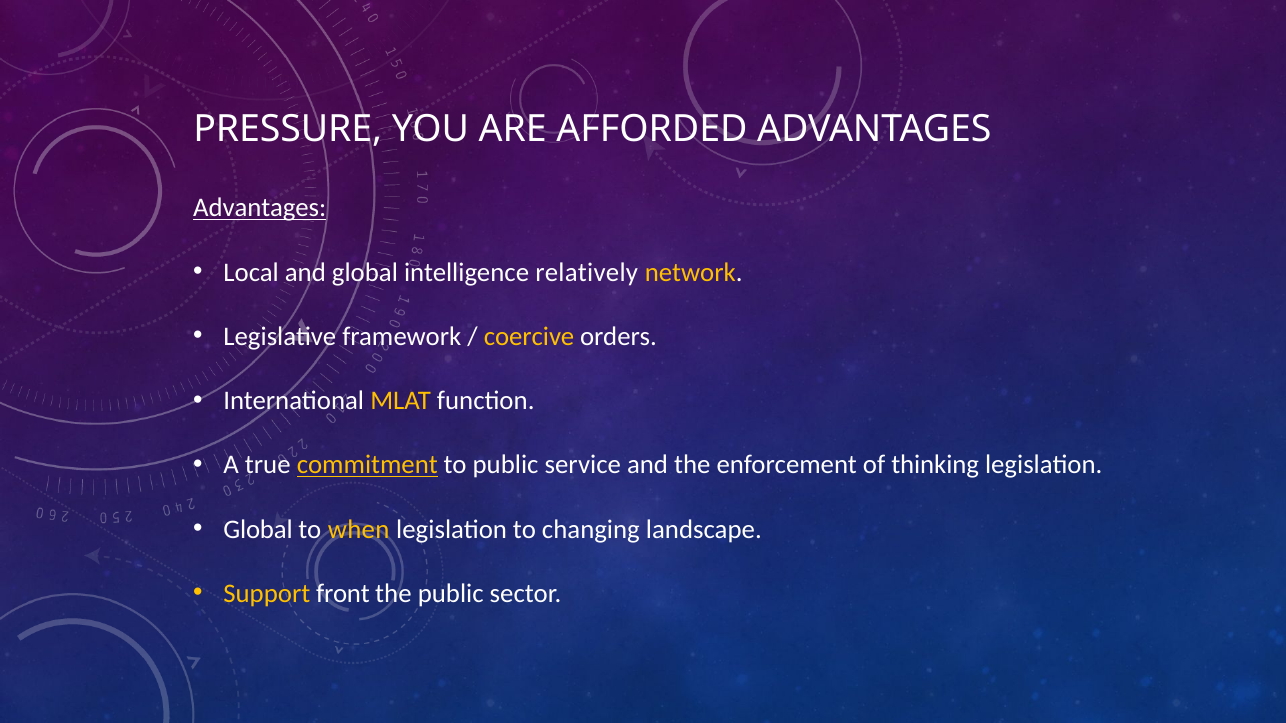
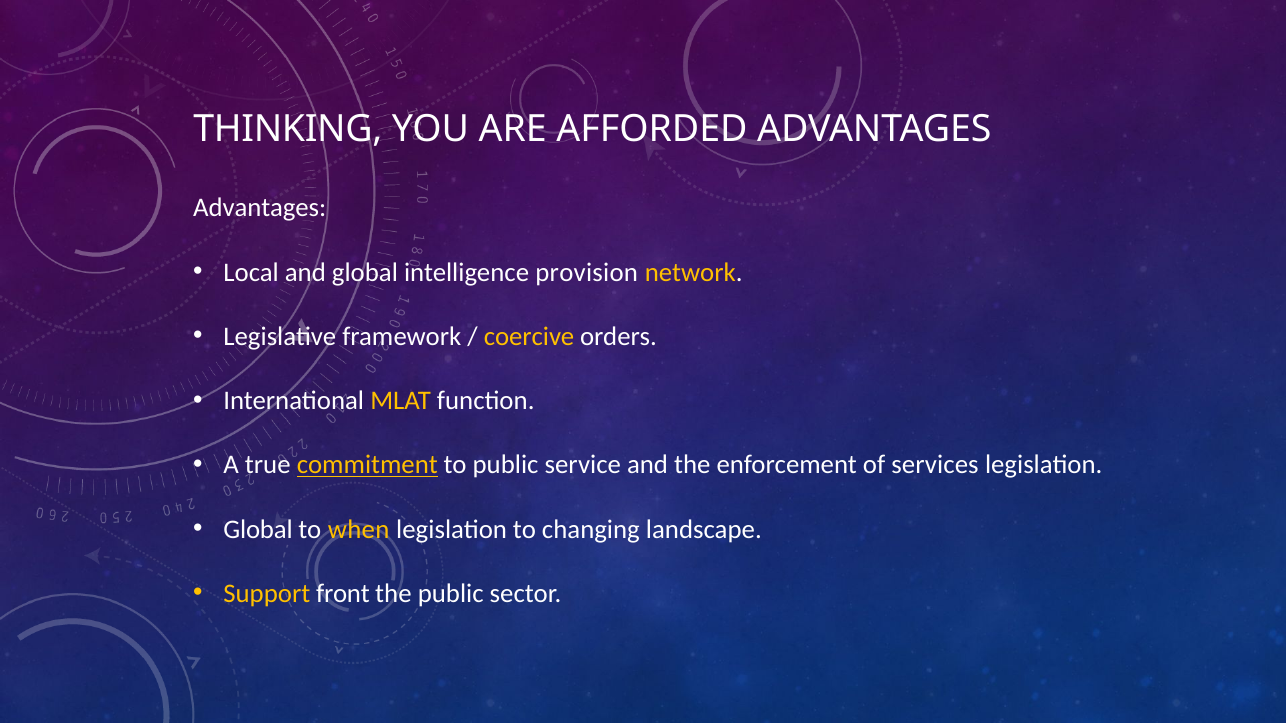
PRESSURE: PRESSURE -> THINKING (288, 130)
Advantages underline: present -> none (260, 208)
relatively: relatively -> provision (587, 272)
thinking: thinking -> services (935, 465)
